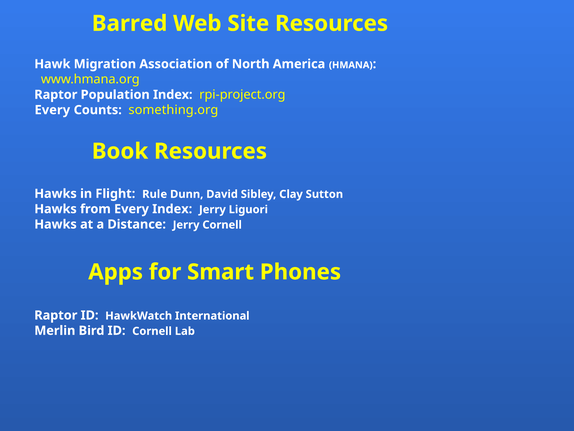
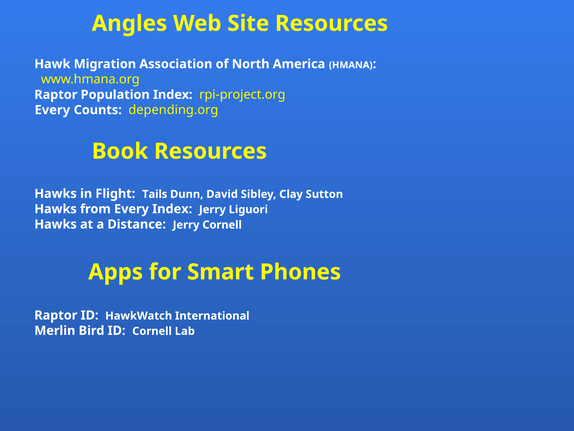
Barred: Barred -> Angles (129, 23)
something.org: something.org -> depending.org (173, 110)
Rule: Rule -> Tails (155, 194)
